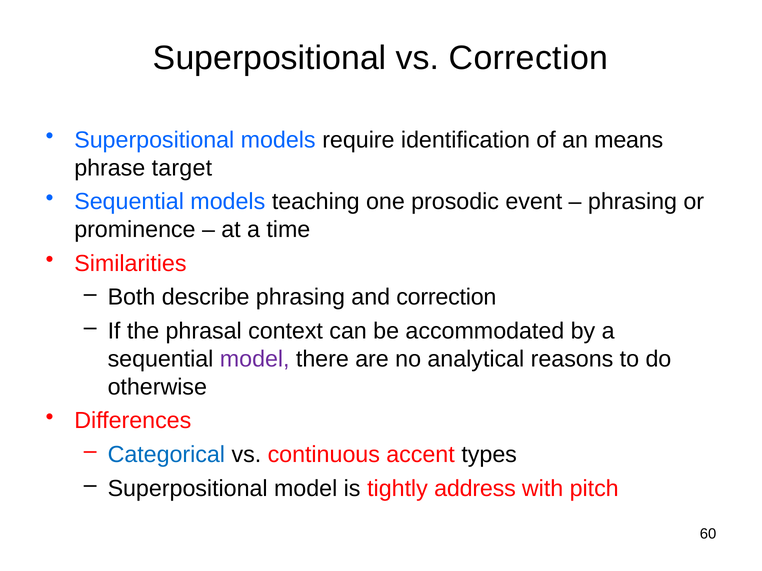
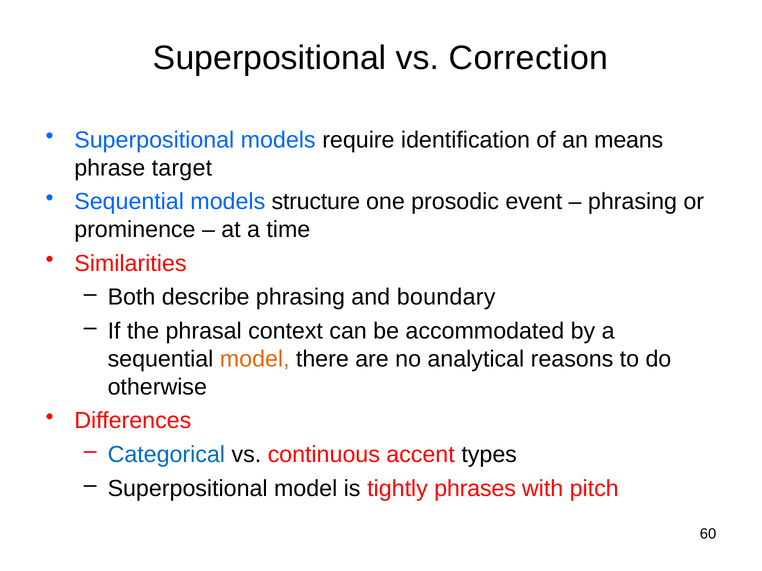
teaching: teaching -> structure (316, 202)
and correction: correction -> boundary (446, 298)
model colour: purple -> orange (255, 359)
address: address -> phrases (475, 489)
